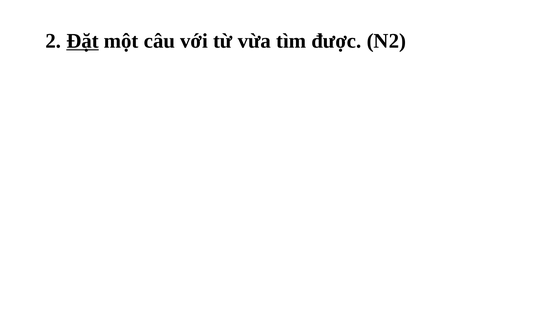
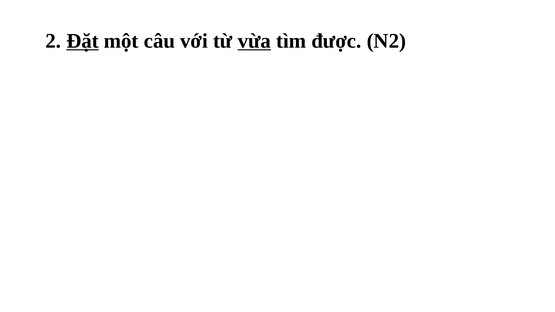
vừa underline: none -> present (254, 41)
